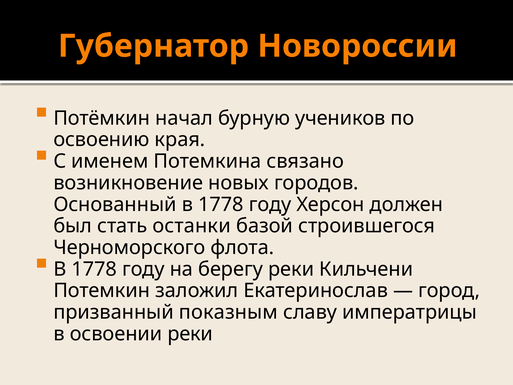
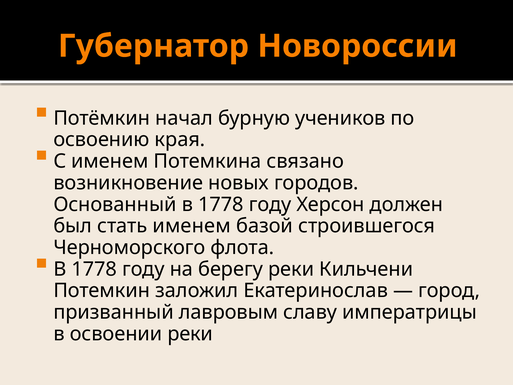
стать останки: останки -> именем (192, 226)
показным: показным -> лавровым (229, 312)
